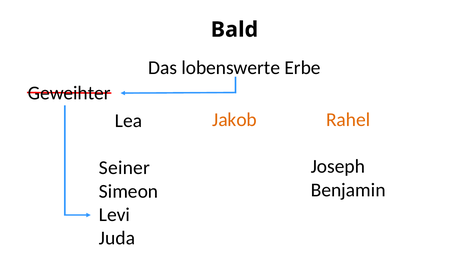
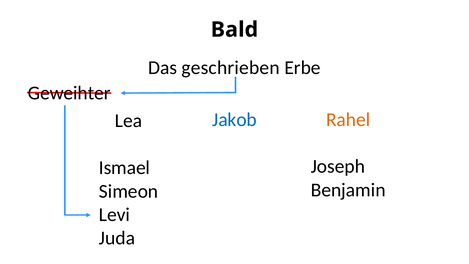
lobenswerte: lobenswerte -> geschrieben (231, 68)
Jakob colour: orange -> blue (235, 120)
Seiner: Seiner -> Ismael (125, 168)
